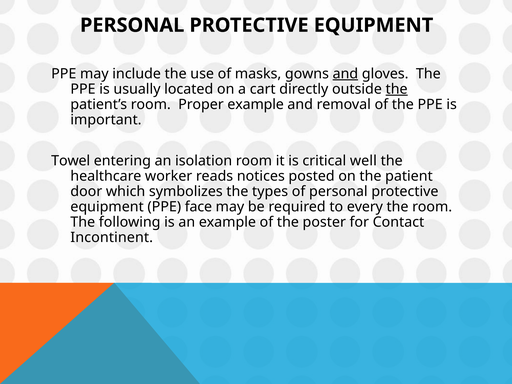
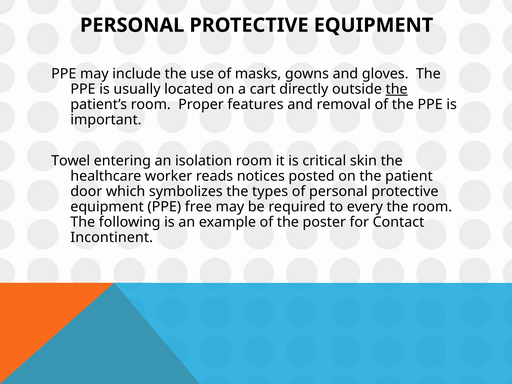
and underline: present -> none (345, 74)
Proper example: example -> features (255, 104)
well: well -> skin (363, 161)
face: face -> free (198, 207)
